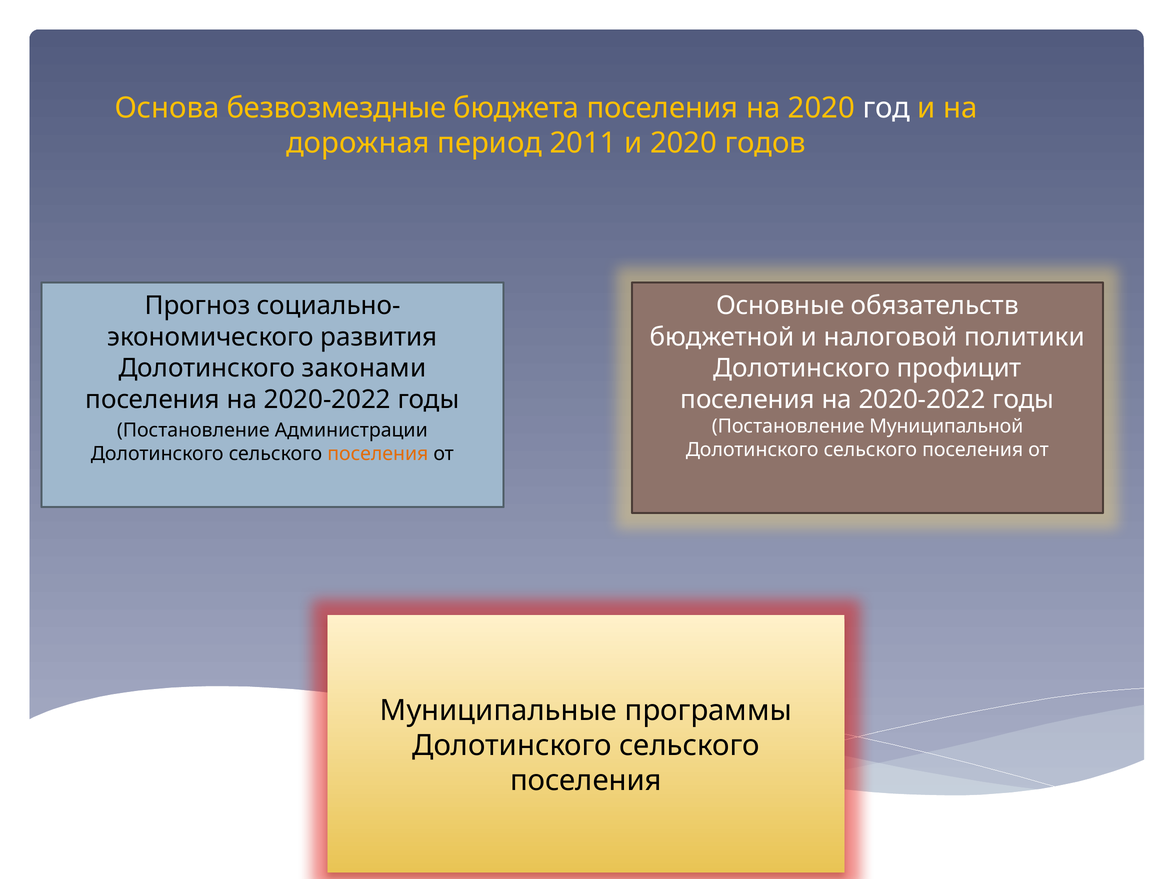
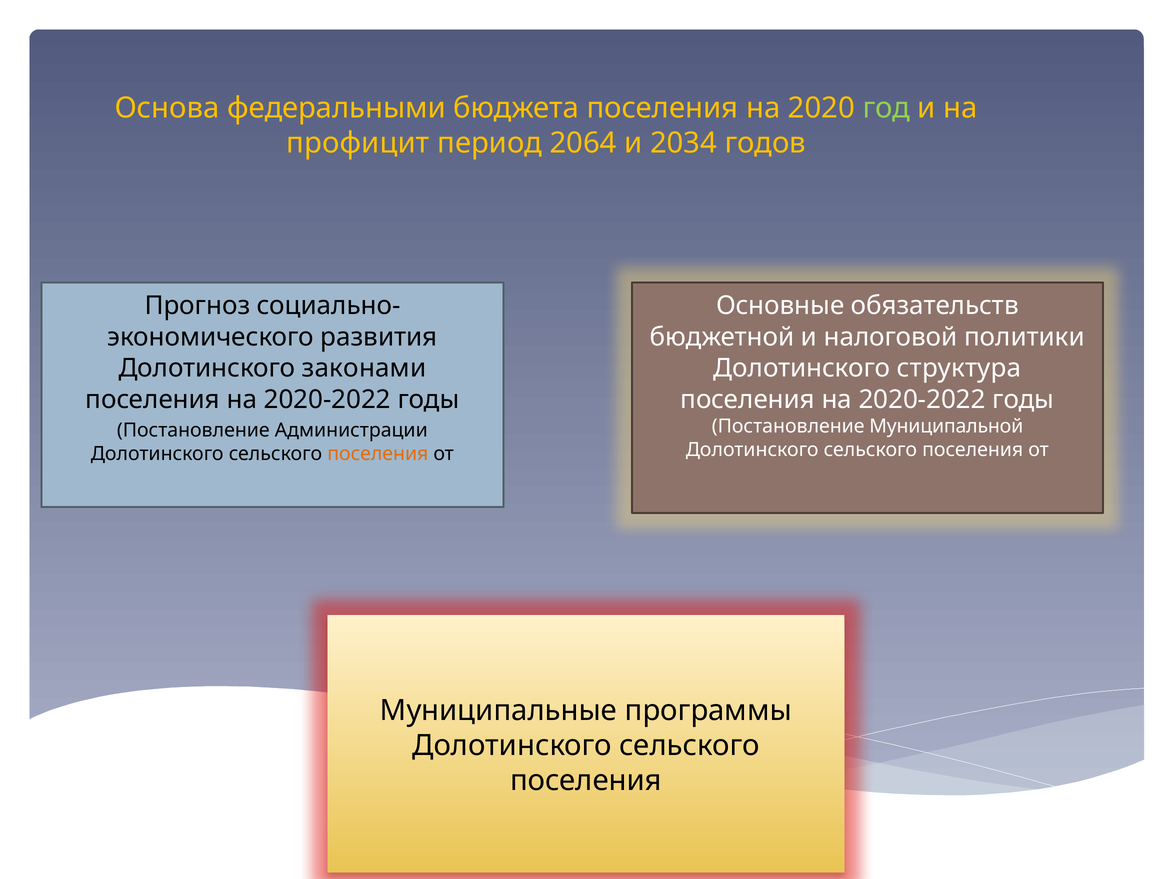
безвозмездные: безвозмездные -> федеральными (336, 108)
год colour: white -> light green (886, 108)
дорожная: дорожная -> профицит (358, 143)
2011: 2011 -> 2064 (583, 143)
и 2020: 2020 -> 2034 (683, 143)
профицит: профицит -> структура (959, 368)
